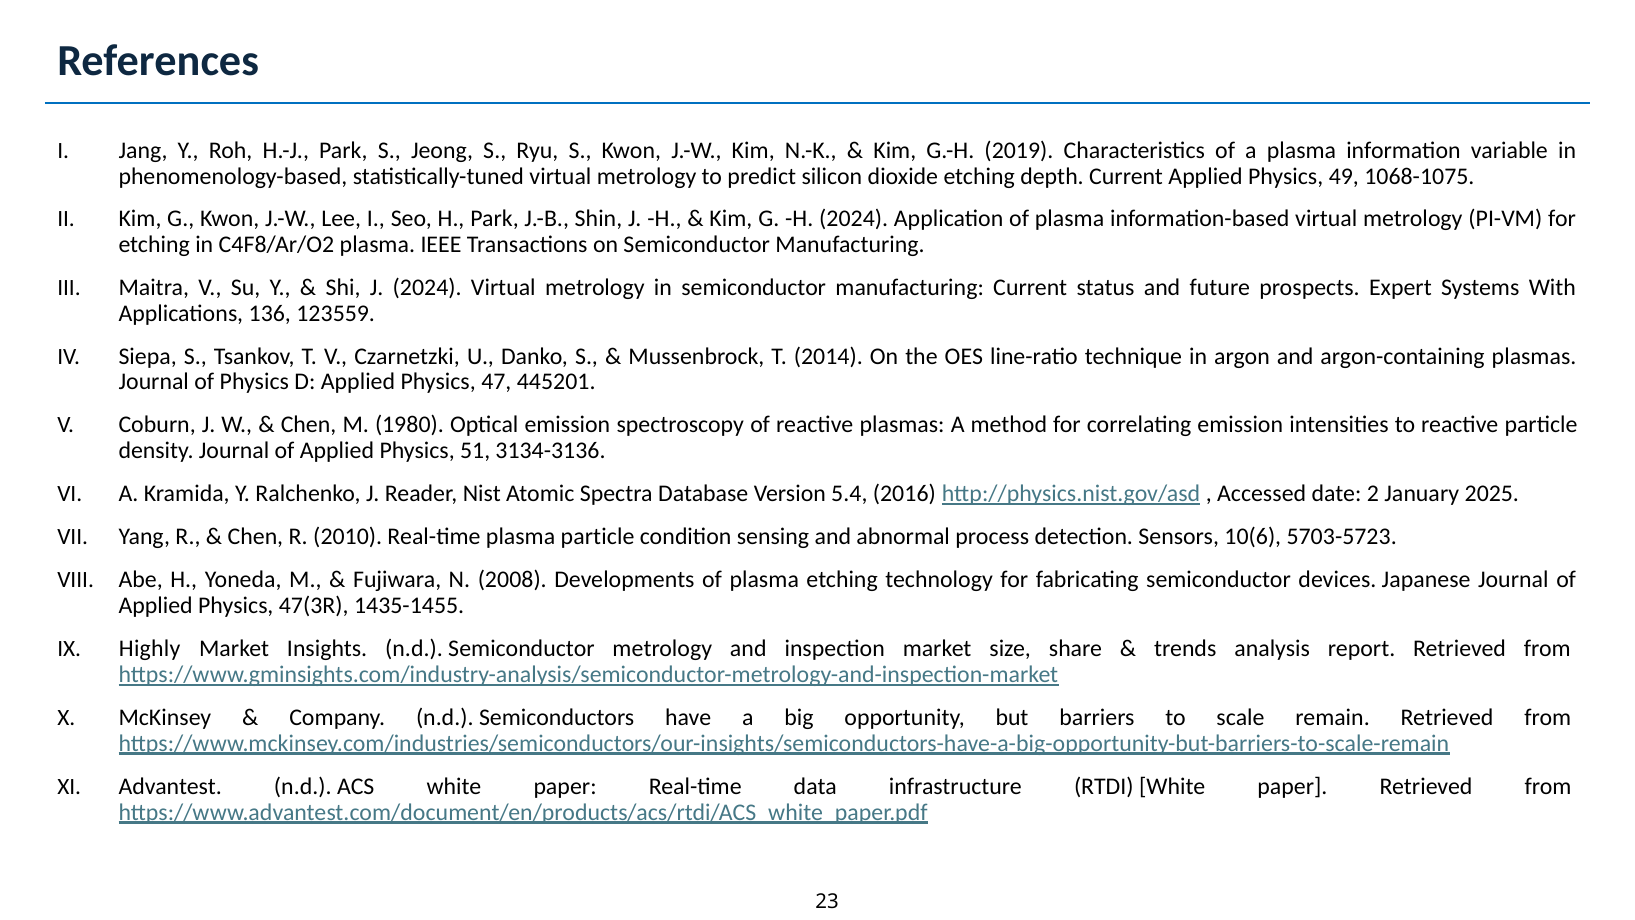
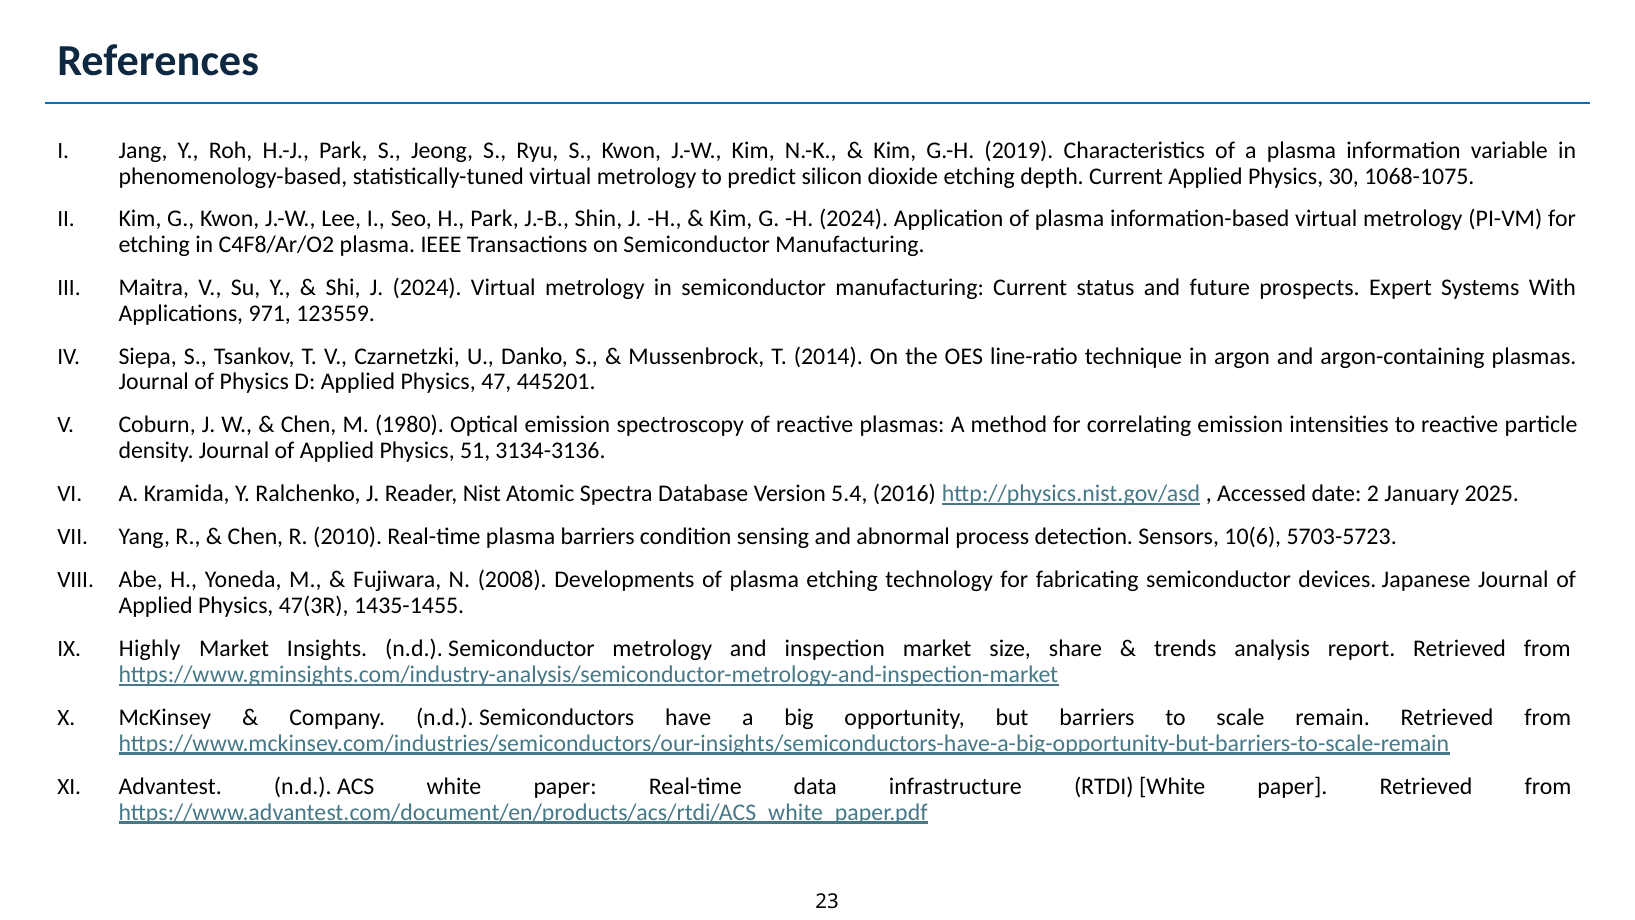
49: 49 -> 30 (1344, 176)
136: 136 -> 971 (270, 313)
plasma particle: particle -> barriers (598, 537)
